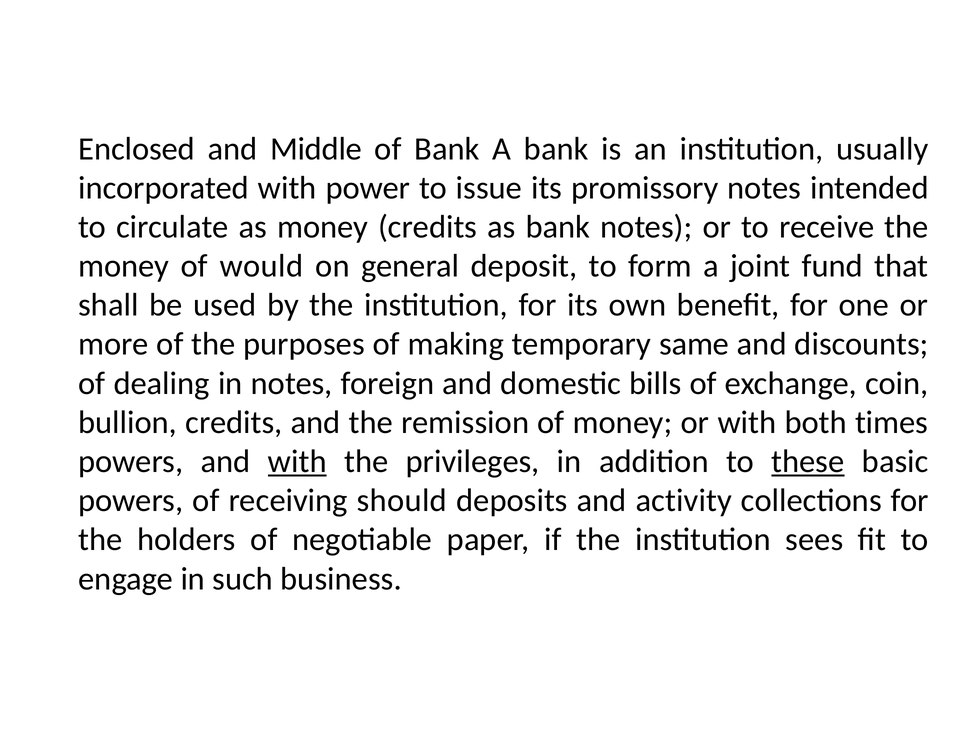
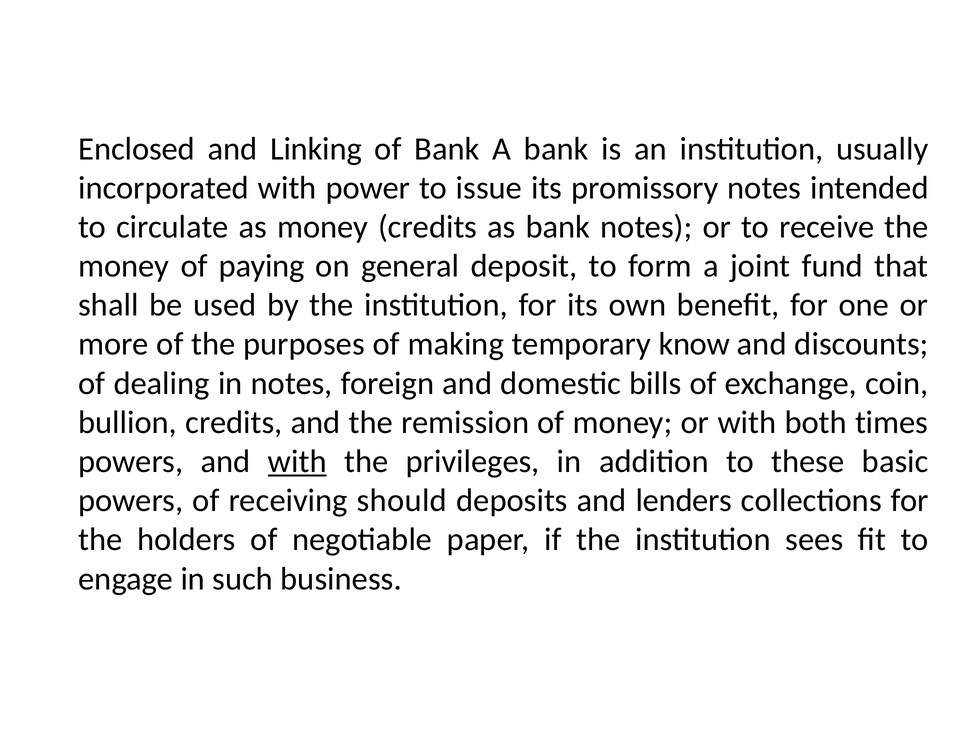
Middle: Middle -> Linking (316, 149)
would: would -> paying (262, 266)
same: same -> know (694, 344)
these underline: present -> none (808, 461)
activity: activity -> lenders (684, 500)
